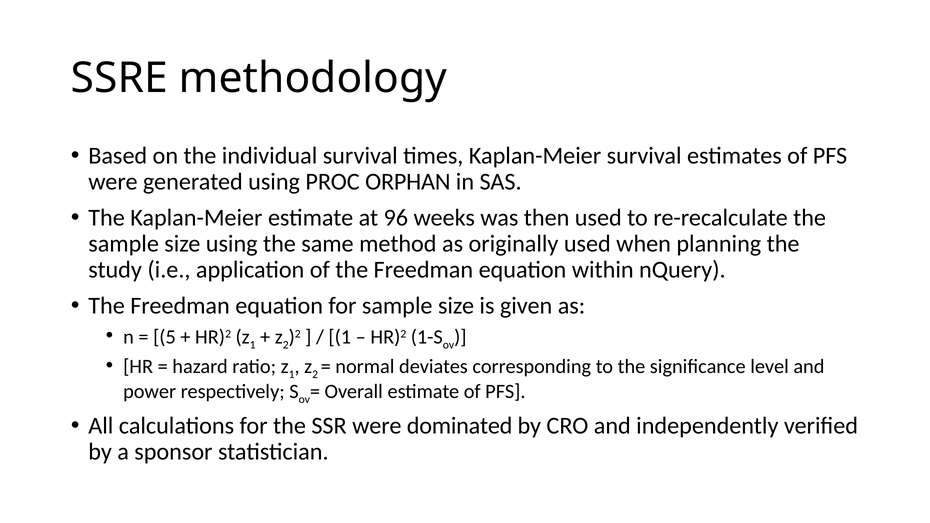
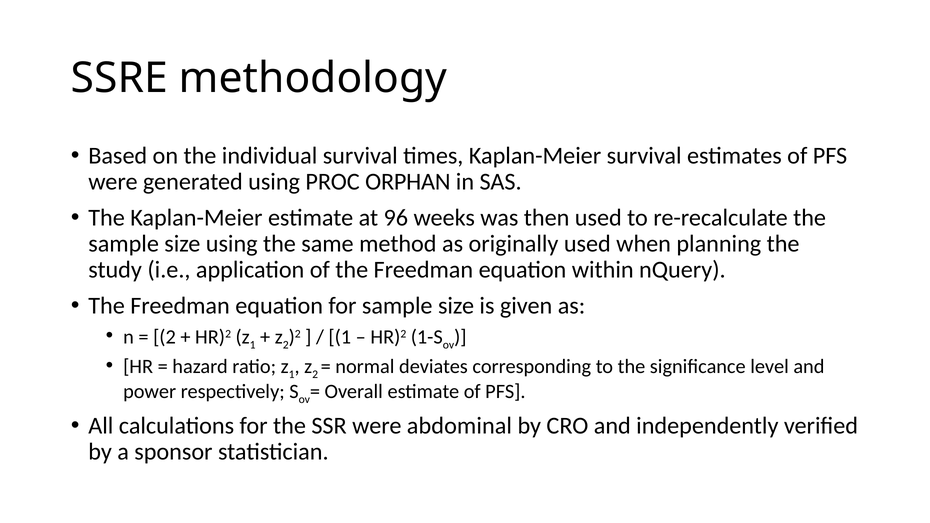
5: 5 -> 2 (164, 337)
dominated: dominated -> abdominal (459, 426)
